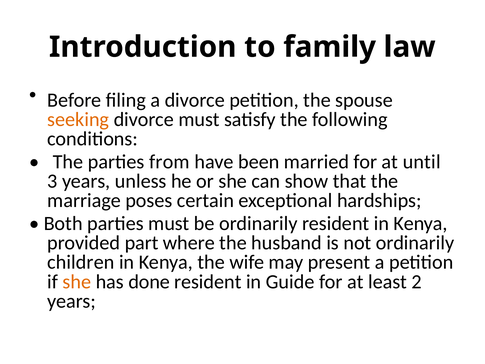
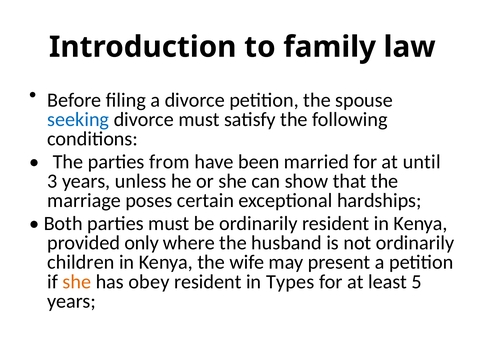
seeking colour: orange -> blue (78, 119)
part: part -> only (142, 243)
done: done -> obey (149, 282)
Guide: Guide -> Types (290, 282)
2: 2 -> 5 (416, 282)
